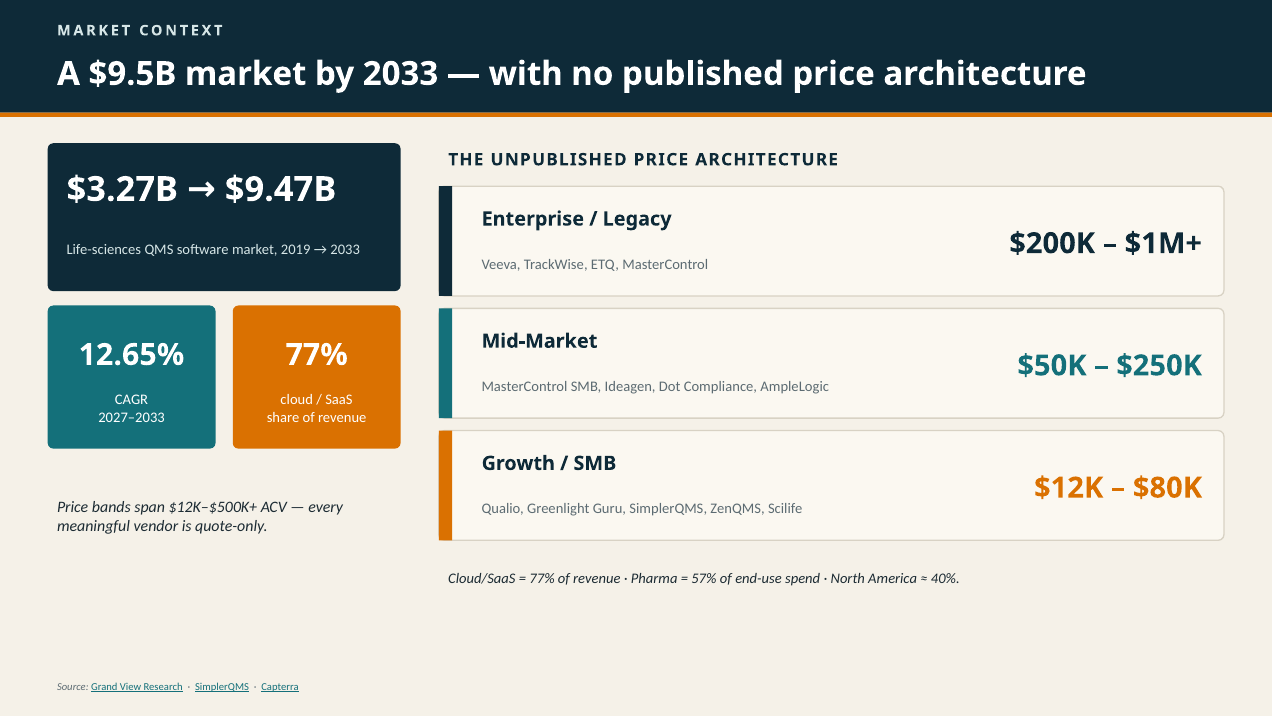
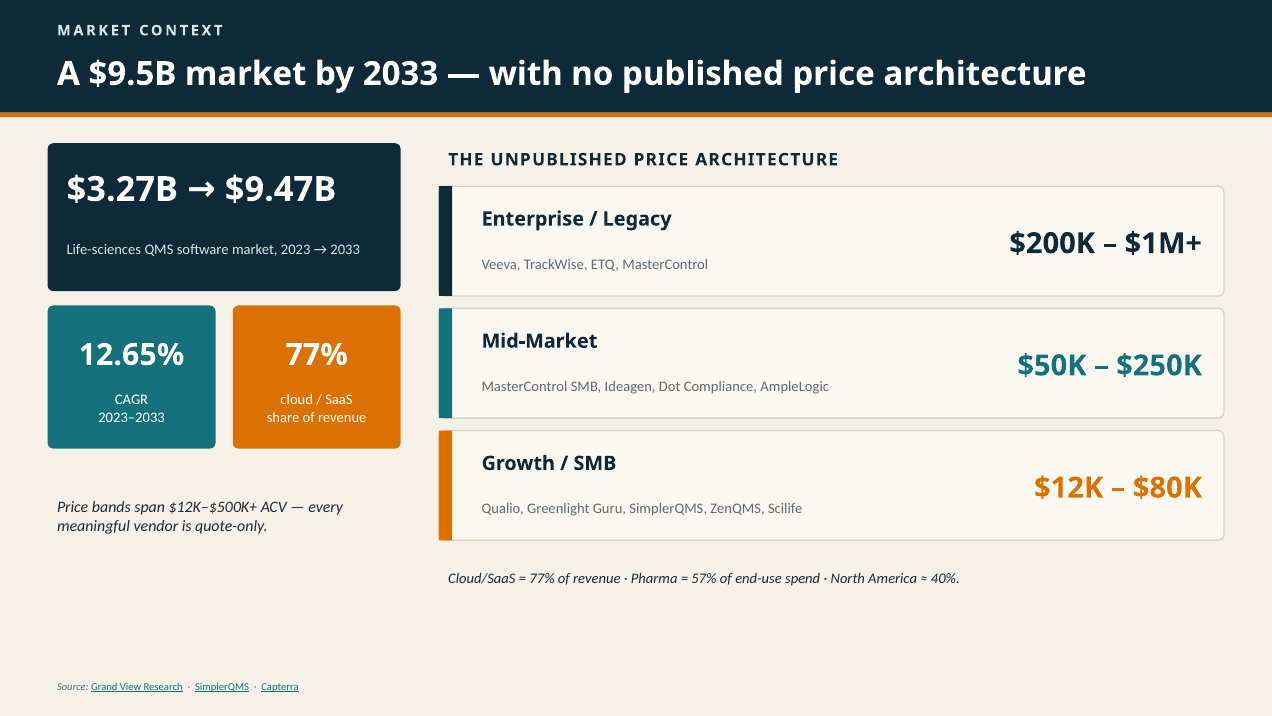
2019: 2019 -> 2023 (296, 250)
2027–2033: 2027–2033 -> 2023–2033 (132, 417)
